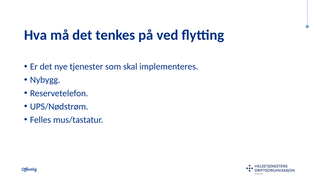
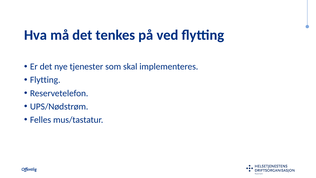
Nybygg: Nybygg -> Flytting (45, 80)
